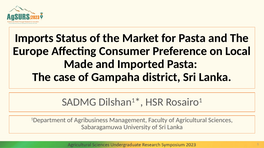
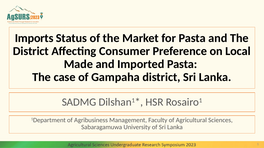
Europe: Europe -> District (31, 51)
